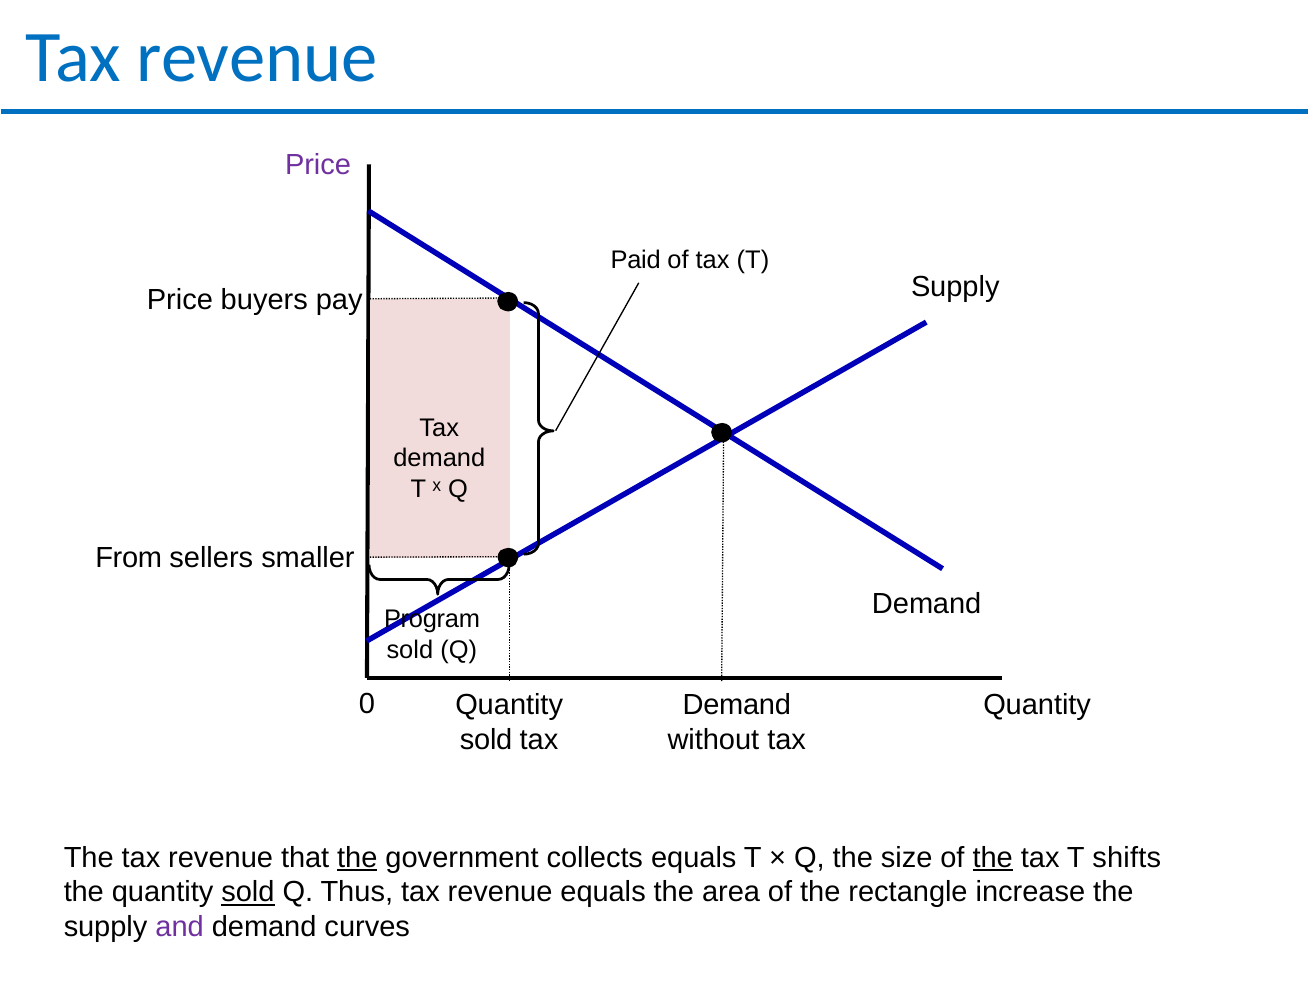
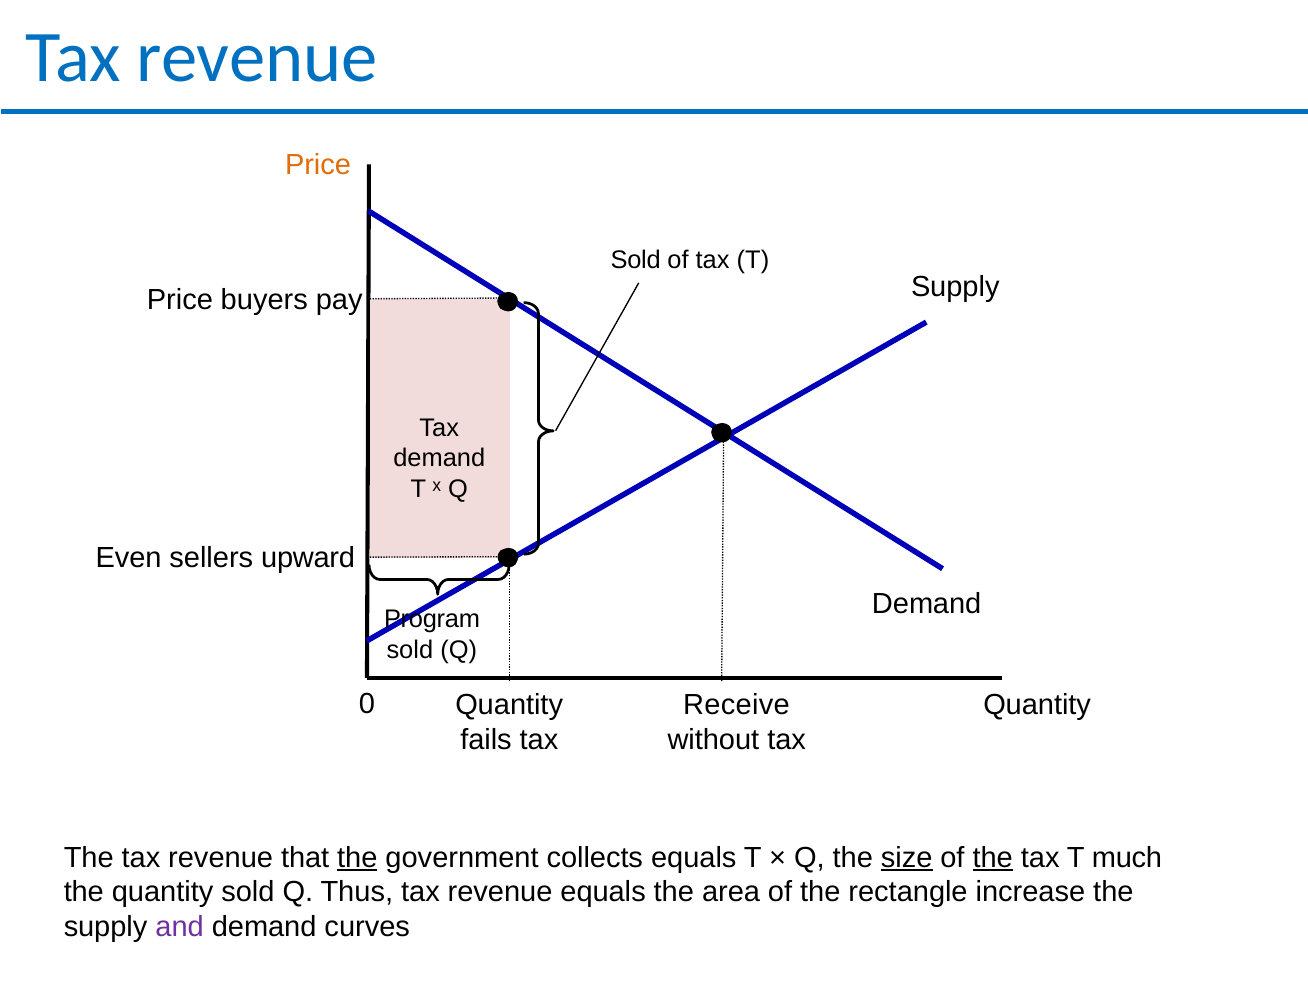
Price colour: purple -> orange (318, 165)
Paid: Paid -> Sold (636, 260)
From: From -> Even (129, 558)
smaller: smaller -> upward (308, 558)
Demand: Demand -> Receive (737, 705)
sold: sold -> fails (486, 740)
size underline: none -> present (907, 857)
shifts: shifts -> much (1127, 857)
sold underline: present -> none (248, 892)
